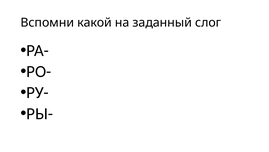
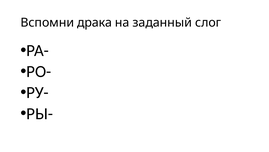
какой: какой -> драка (95, 23)
